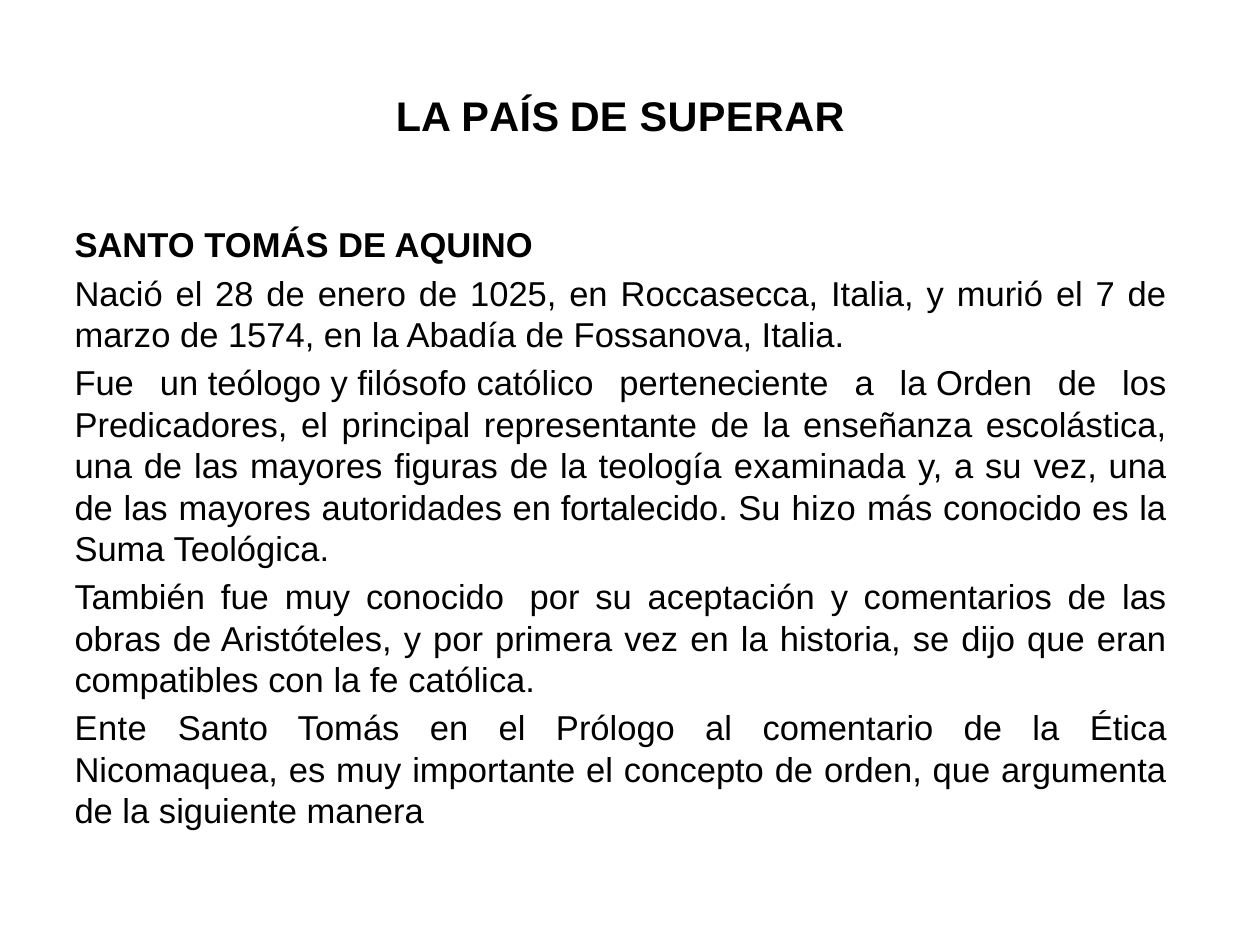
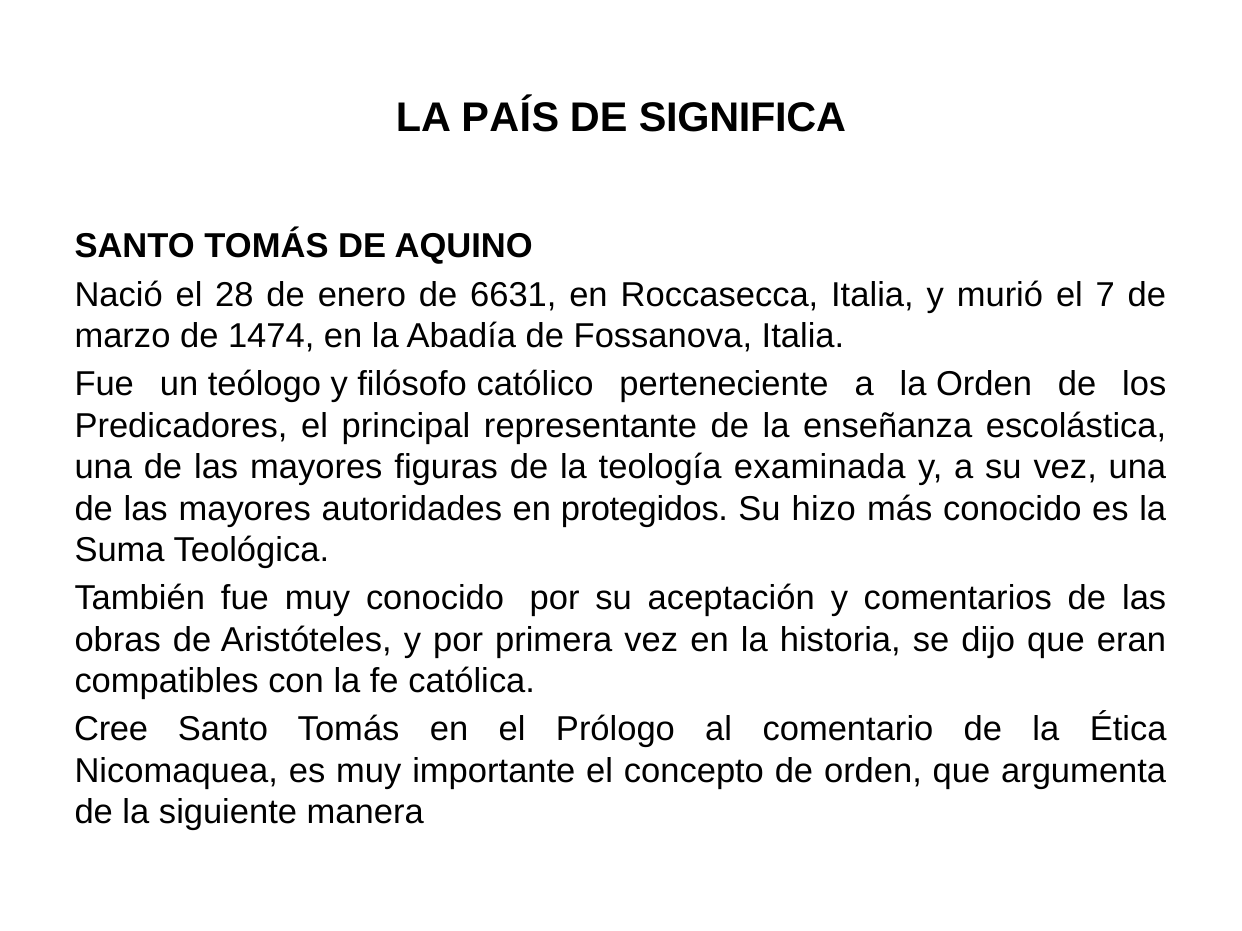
SUPERAR: SUPERAR -> SIGNIFICA (742, 118)
1025: 1025 -> 6631 (513, 295)
1574: 1574 -> 1474 (271, 336)
fortalecido: fortalecido -> protegidos (644, 509)
Ente: Ente -> Cree (111, 730)
